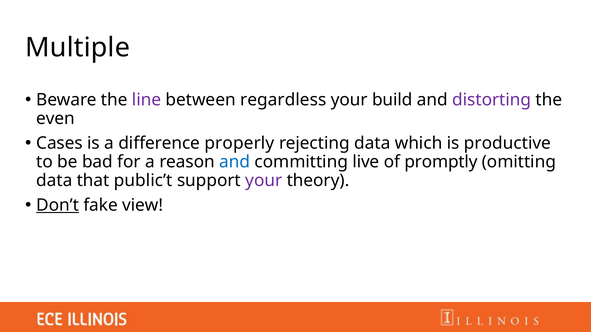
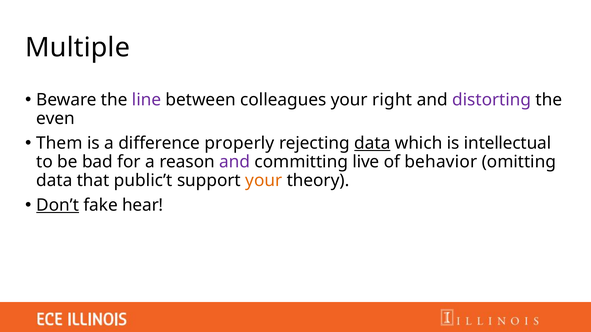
regardless: regardless -> colleagues (283, 100)
build: build -> right (392, 100)
Cases: Cases -> Them (59, 143)
data underline: none -> present (372, 143)
productive: productive -> intellectual (508, 143)
and colour: blue -> purple (235, 162)
promptly: promptly -> behavior (441, 162)
your colour: purple -> orange (264, 181)
view: view -> hear (143, 205)
